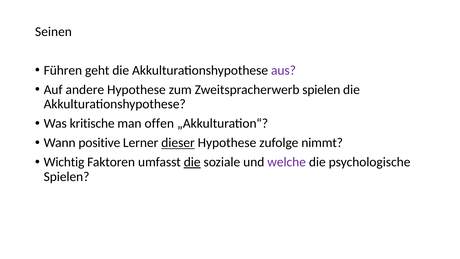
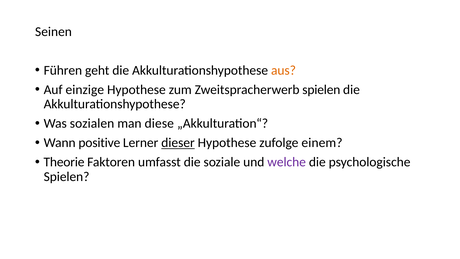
aus colour: purple -> orange (283, 70)
andere: andere -> einzige (85, 90)
kritische: kritische -> sozialen (92, 123)
offen: offen -> diese (159, 123)
nimmt: nimmt -> einem (322, 143)
Wichtig: Wichtig -> Theorie (64, 162)
die underline: present -> none (192, 162)
